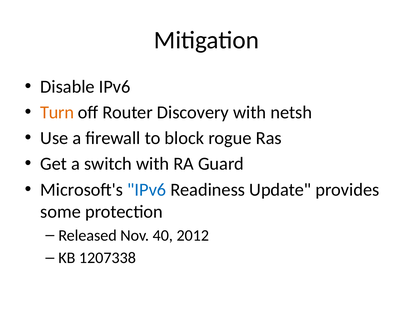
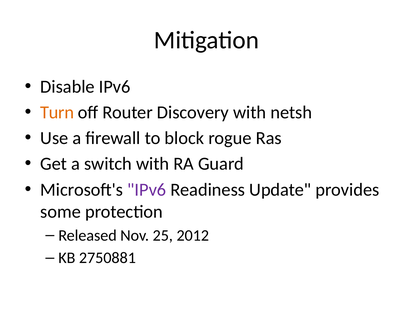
IPv6 colour: blue -> purple (147, 189)
40: 40 -> 25 (163, 235)
1207338: 1207338 -> 2750881 (107, 258)
